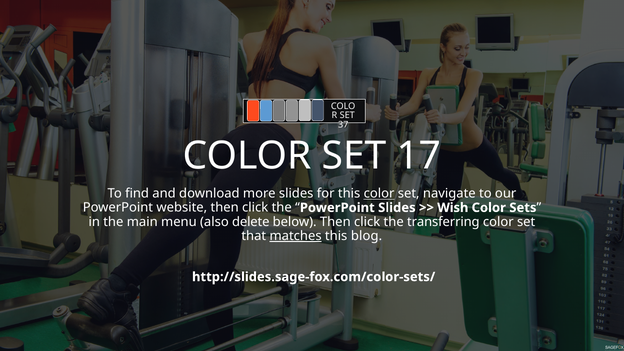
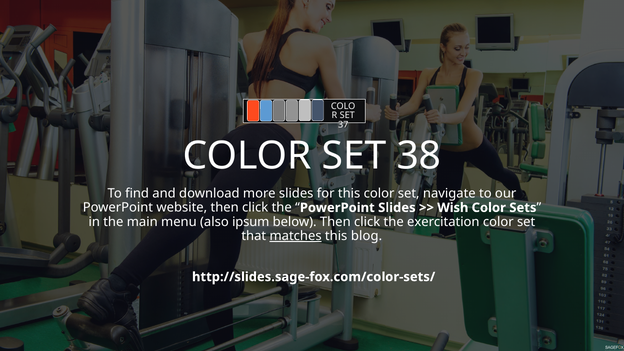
17: 17 -> 38 (419, 156)
color underline: present -> none (379, 194)
delete: delete -> ipsum (251, 222)
transferring: transferring -> exercitation (443, 222)
